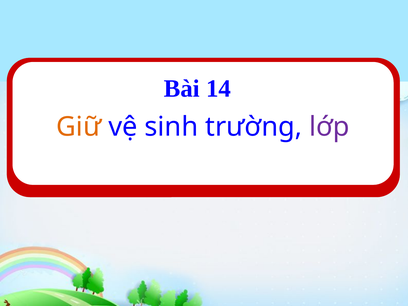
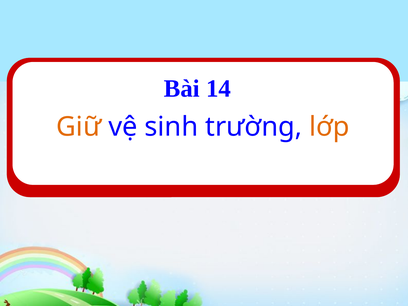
lớp colour: purple -> orange (329, 127)
